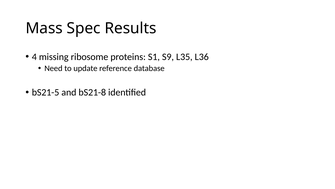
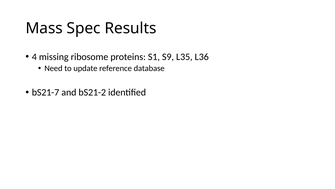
bS21-5: bS21-5 -> bS21-7 (46, 92)
bS21-8: bS21-8 -> bS21-2 (92, 92)
